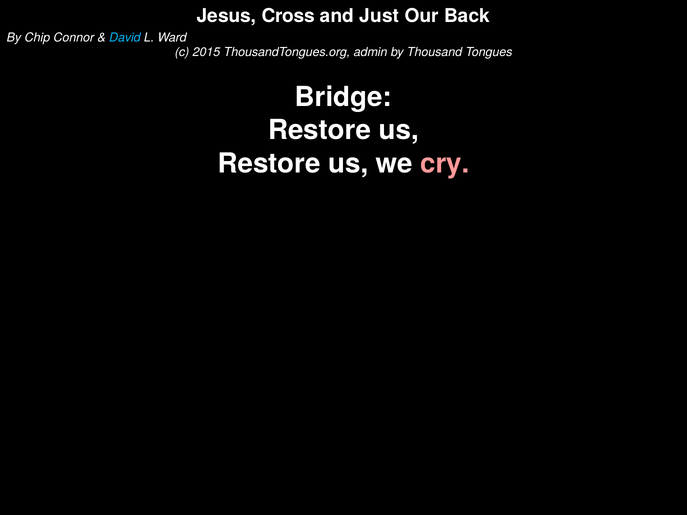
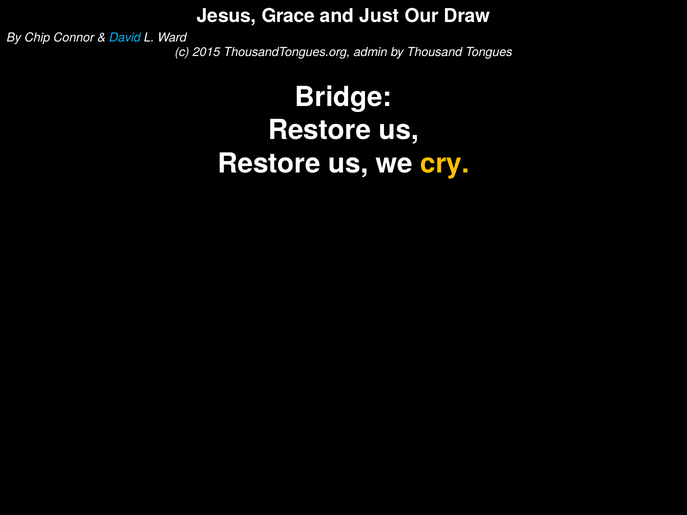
Cross: Cross -> Grace (288, 16)
Back: Back -> Draw (467, 16)
cry colour: pink -> yellow (445, 163)
